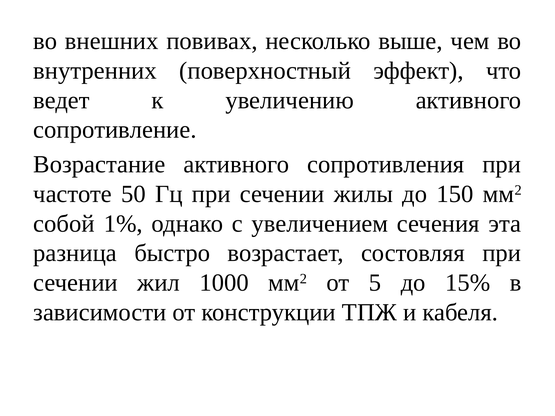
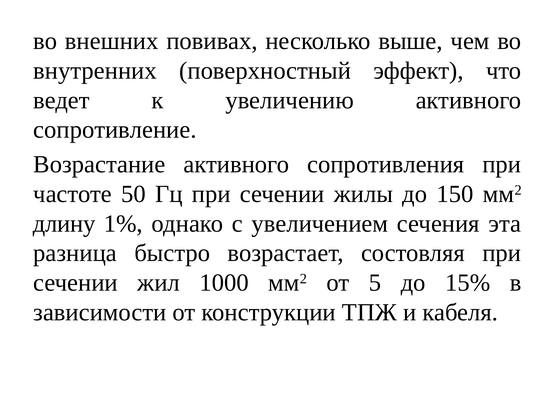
собой: собой -> длину (64, 224)
